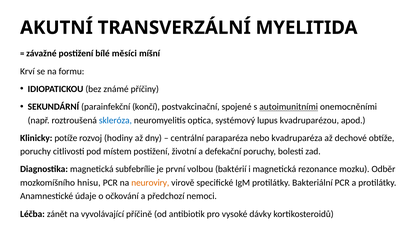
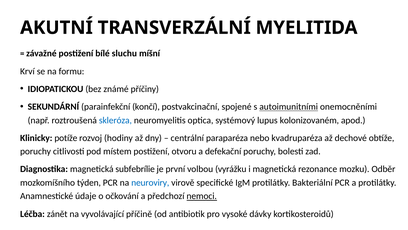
měsíci: měsíci -> sluchu (124, 53)
kvadruparézou: kvadruparézou -> kolonizovaném (309, 120)
životní: životní -> otvoru (184, 151)
baktérií: baktérií -> vyrážku (231, 169)
hnisu: hnisu -> týden (89, 182)
neuroviry colour: orange -> blue (150, 182)
nemoci underline: none -> present (202, 196)
